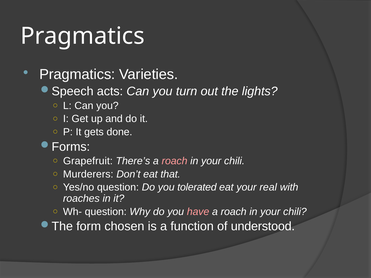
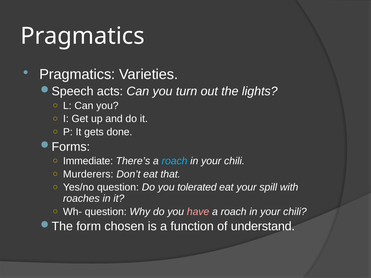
Grapefruit: Grapefruit -> Immediate (88, 161)
roach colour: pink -> light blue (175, 161)
real: real -> spill (268, 188)
understood: understood -> understand (263, 227)
